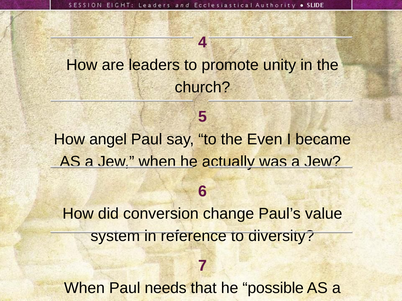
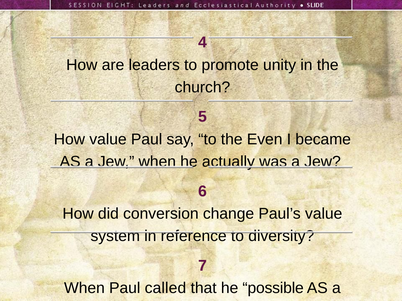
How angel: angel -> value (108, 140)
needs: needs -> called (165, 289)
